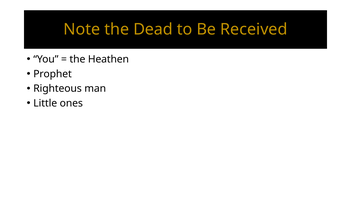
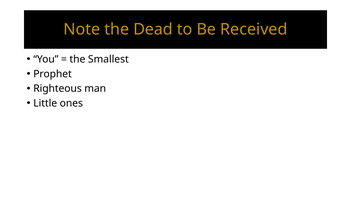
Heathen: Heathen -> Smallest (108, 59)
